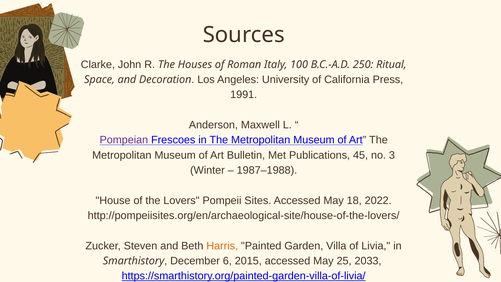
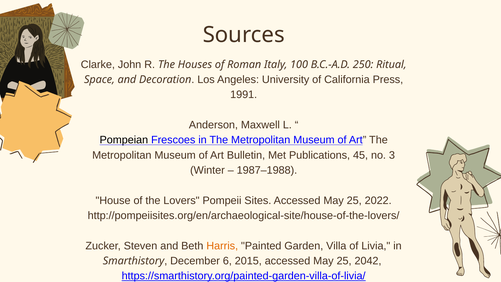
Pompeian colour: purple -> black (124, 140)
Sites Accessed May 18: 18 -> 25 (354, 200)
2033: 2033 -> 2042 (368, 261)
